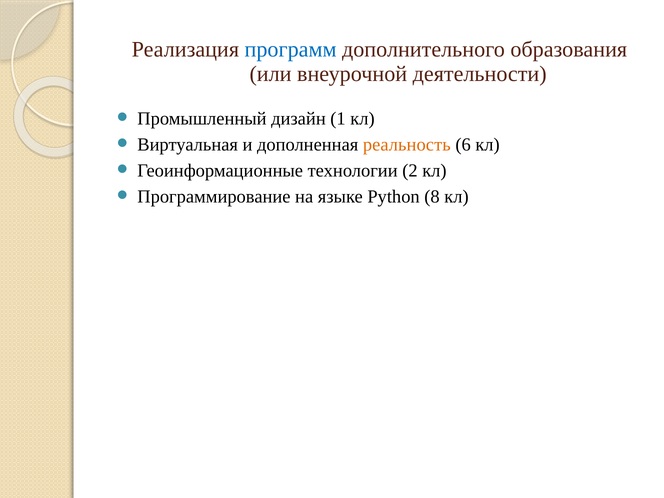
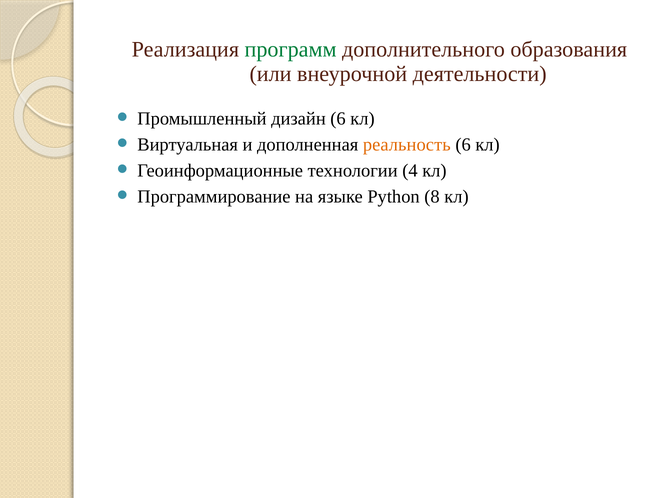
программ colour: blue -> green (291, 49)
дизайн 1: 1 -> 6 (338, 119)
2: 2 -> 4 (410, 171)
